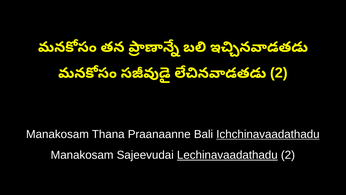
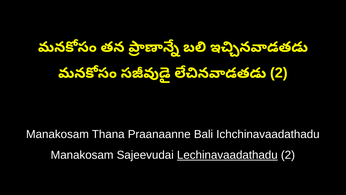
Ichchinavaadathadu underline: present -> none (268, 134)
